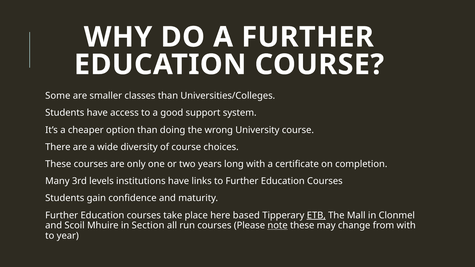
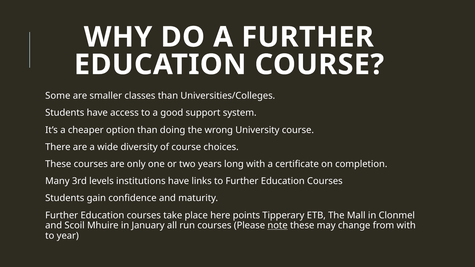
based: based -> points (246, 215)
ETB underline: present -> none (316, 215)
Section: Section -> January (148, 226)
